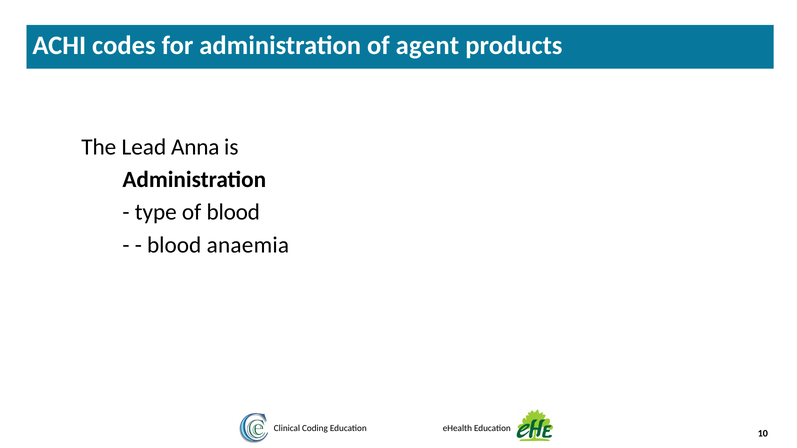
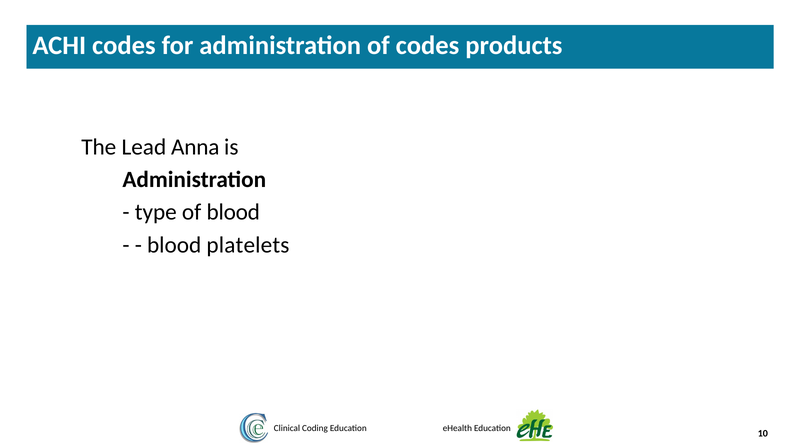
of agent: agent -> codes (428, 46)
anaemia: anaemia -> platelets (248, 245)
